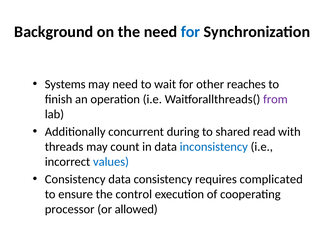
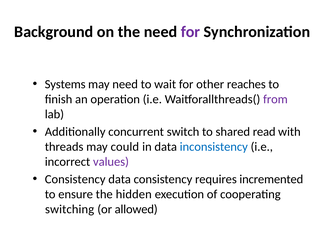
for colour: blue -> purple (191, 32)
during: during -> switch (183, 132)
count: count -> could (125, 147)
values colour: blue -> purple (111, 162)
complicated: complicated -> incremented (271, 180)
control: control -> hidden (134, 195)
processor: processor -> switching (70, 210)
